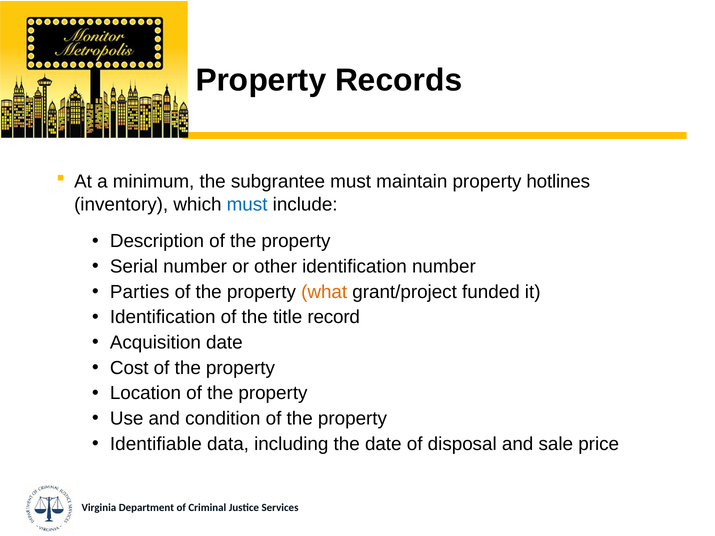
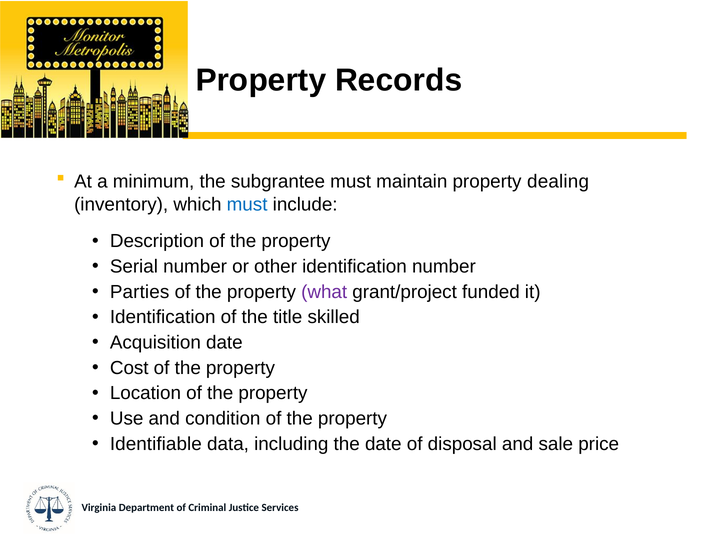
hotlines: hotlines -> dealing (558, 182)
what colour: orange -> purple (324, 292)
record: record -> skilled (334, 317)
